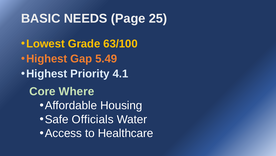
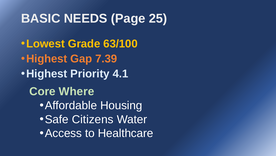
5.49: 5.49 -> 7.39 (106, 58)
Officials: Officials -> Citizens (93, 119)
